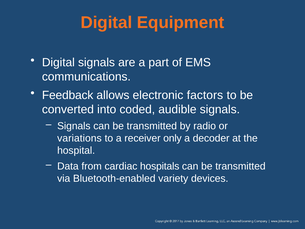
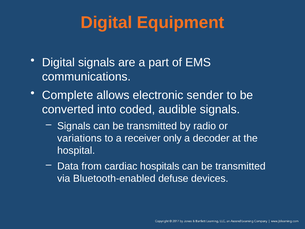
Feedback: Feedback -> Complete (68, 95)
factors: factors -> sender (205, 95)
variety: variety -> defuse (173, 178)
